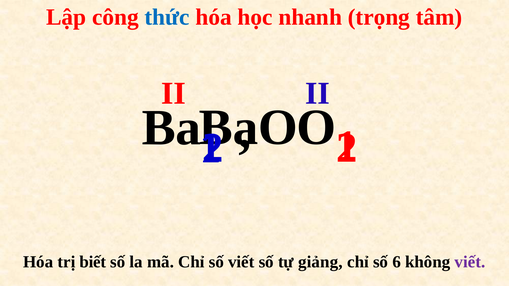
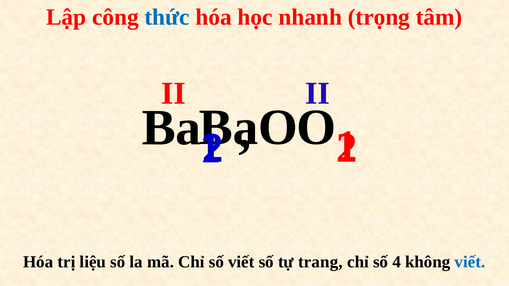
biết: biết -> liệu (93, 262)
giảng: giảng -> trang (320, 262)
6: 6 -> 4 (397, 262)
viết colour: purple -> blue (470, 262)
